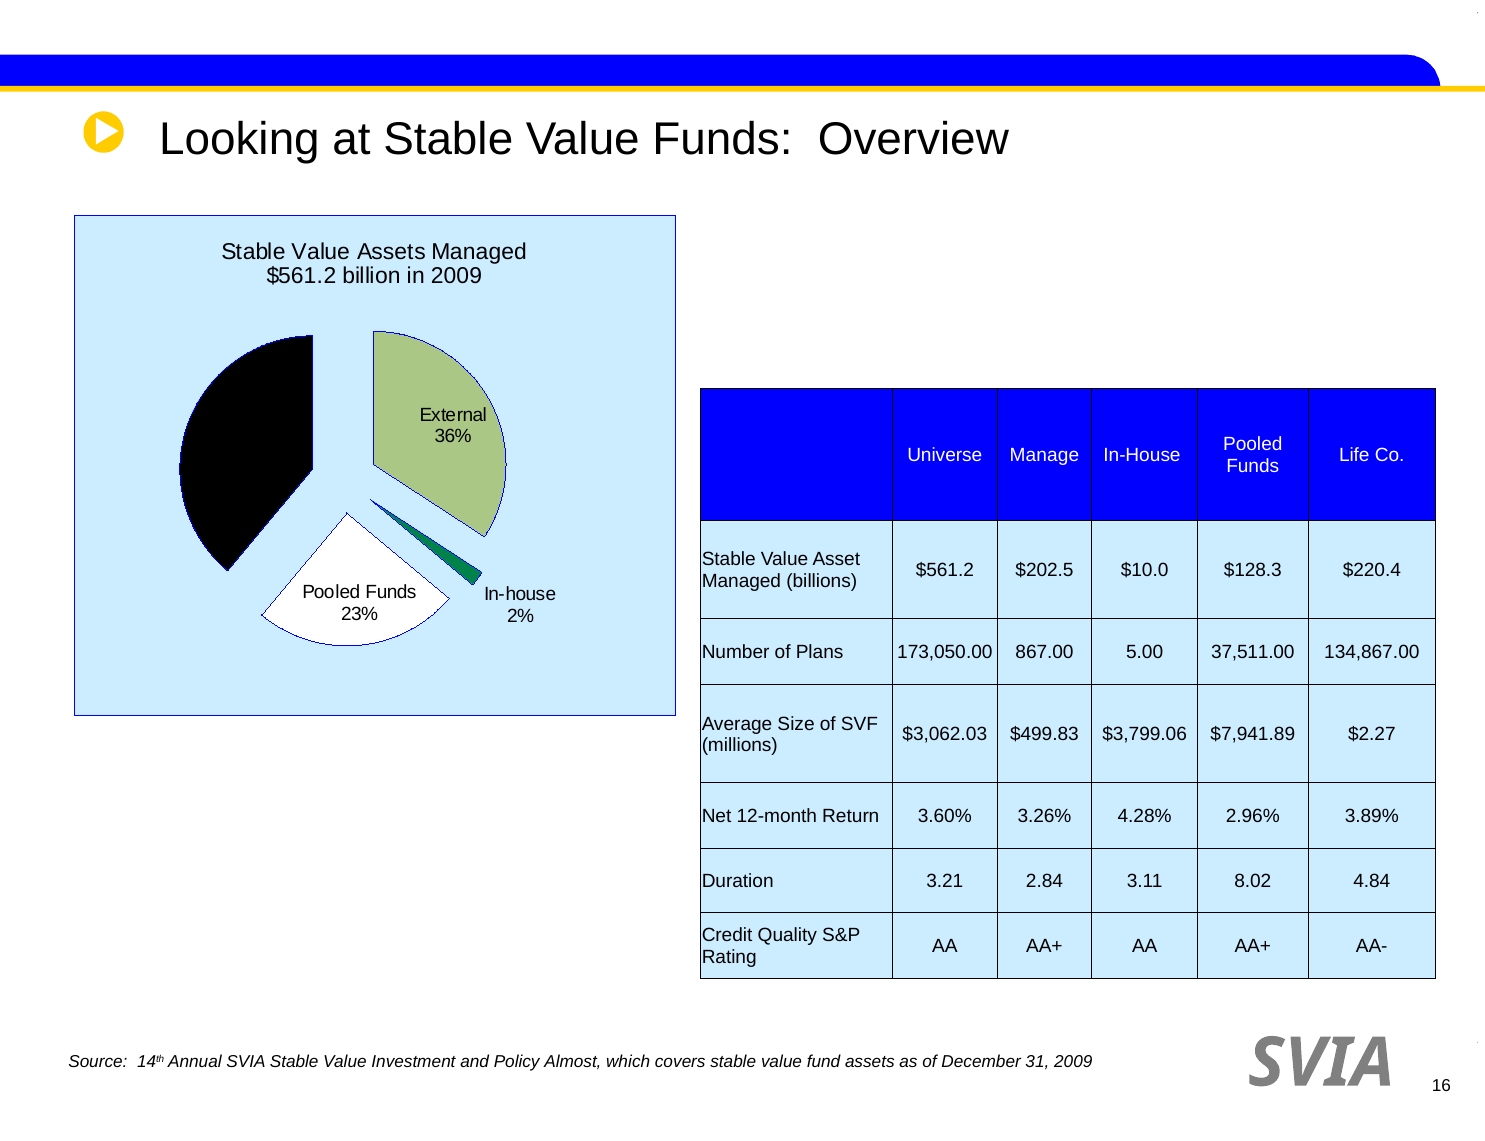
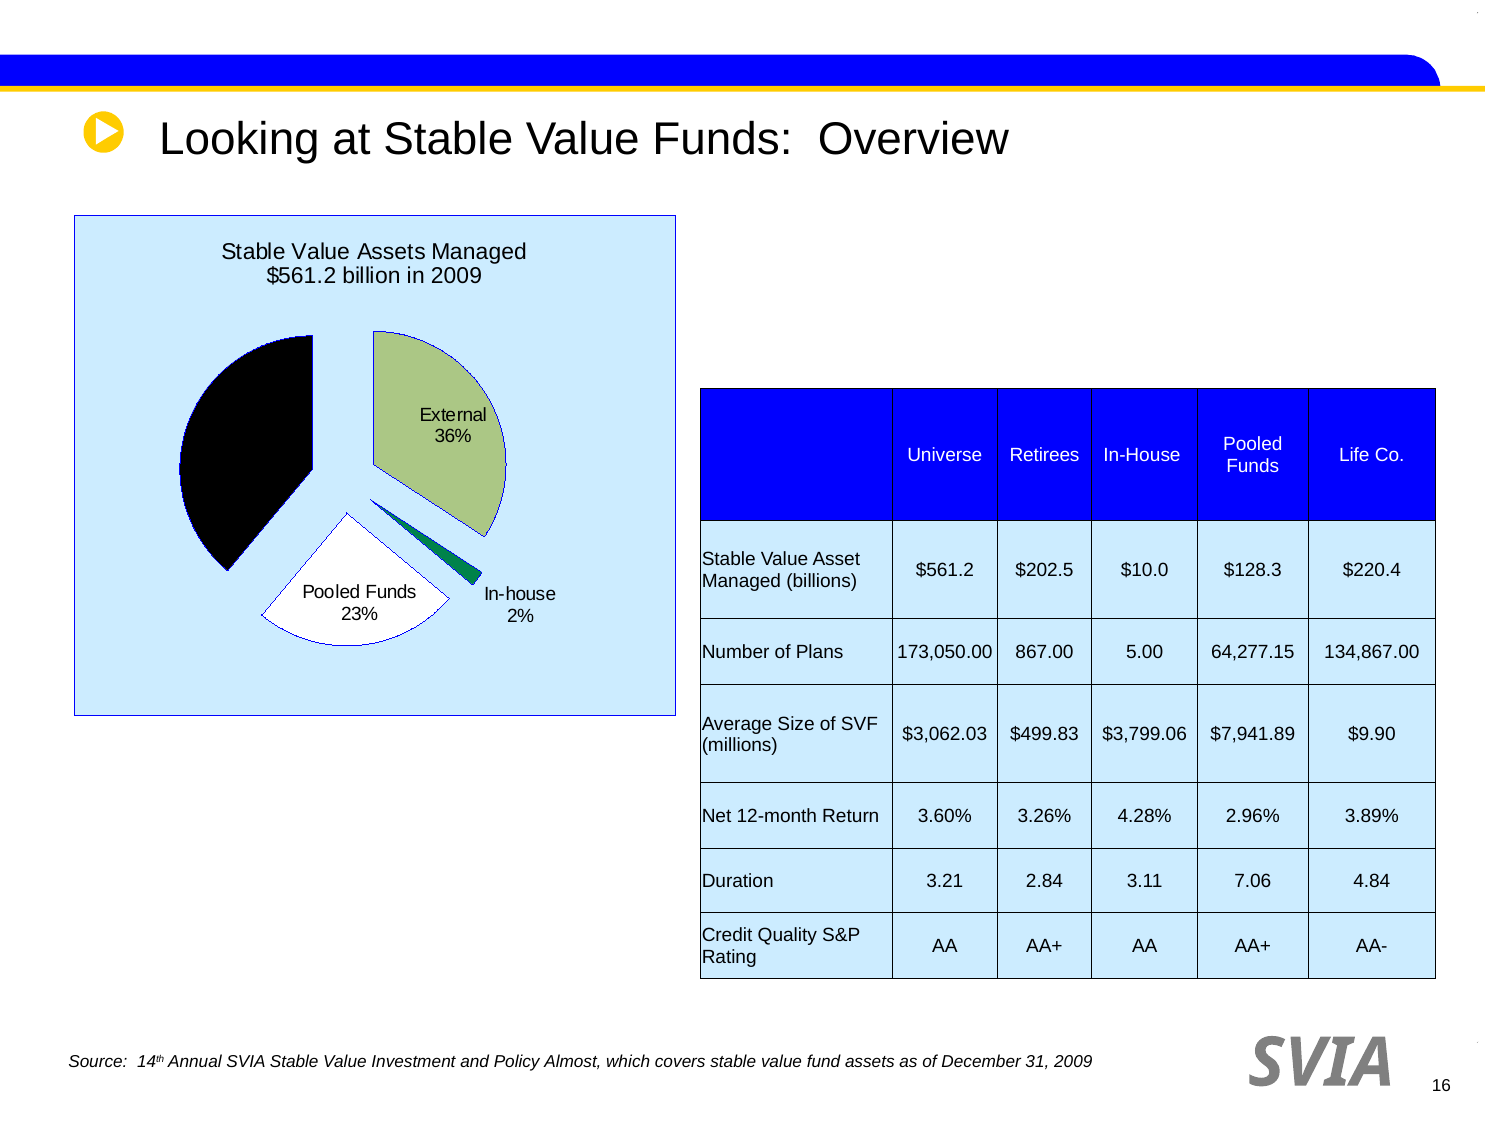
Manage: Manage -> Retirees (1045, 455)
37,511.00: 37,511.00 -> 64,277.15 (1253, 652)
$2.27: $2.27 -> $9.90 (1372, 735)
8.02: 8.02 -> 7.06 (1253, 882)
